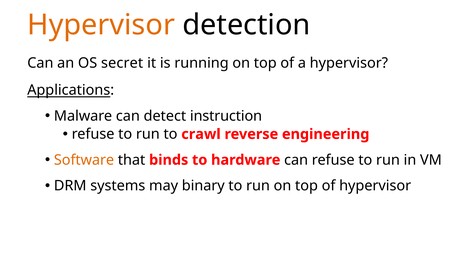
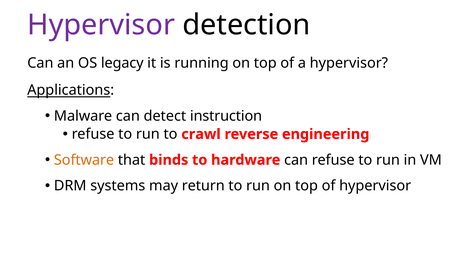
Hypervisor colour: orange -> purple (101, 25)
secret: secret -> legacy (122, 63)
binary: binary -> return (203, 186)
